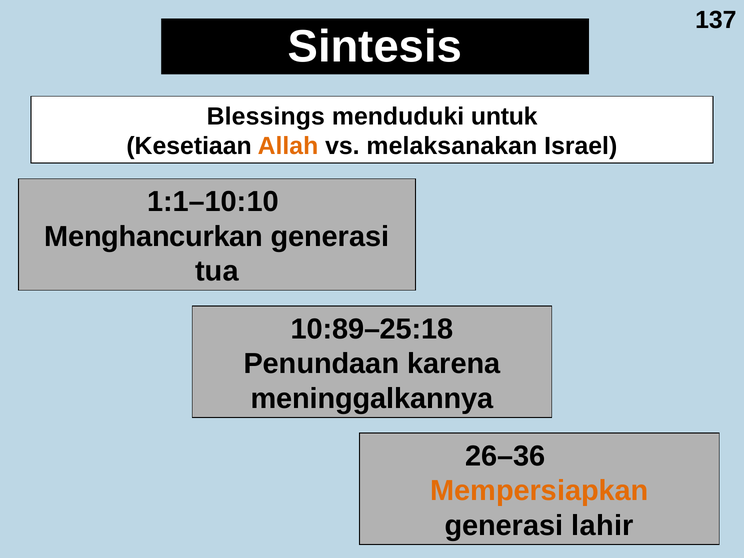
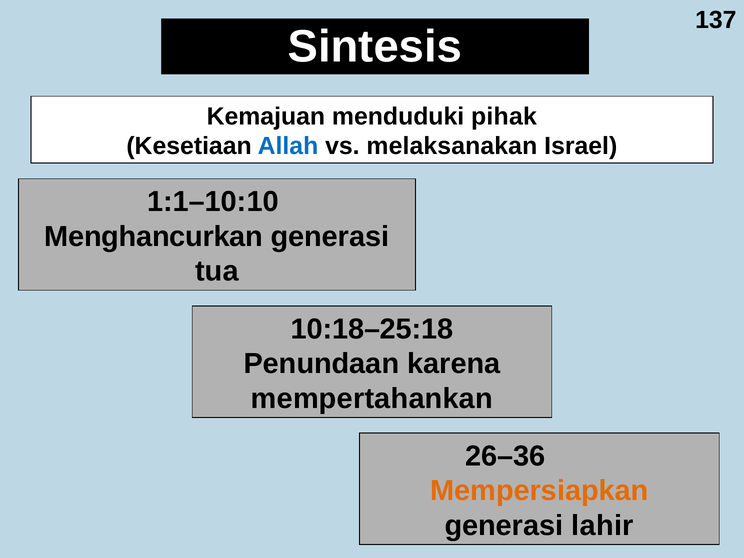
Blessings: Blessings -> Kemajuan (266, 116)
untuk: untuk -> pihak (504, 116)
Allah colour: orange -> blue (288, 146)
10:89–25:18: 10:89–25:18 -> 10:18–25:18 (372, 329)
meninggalkannya: meninggalkannya -> mempertahankan (372, 399)
